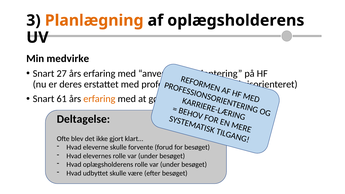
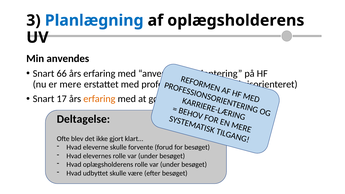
Planlægning colour: orange -> blue (94, 20)
medvirke: medvirke -> anvendes (68, 59)
27: 27 -> 66 (62, 74)
deres: deres -> mere (70, 84)
61: 61 -> 17 (62, 99)
